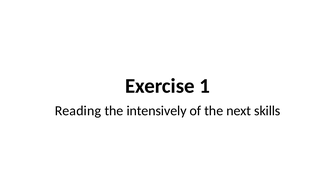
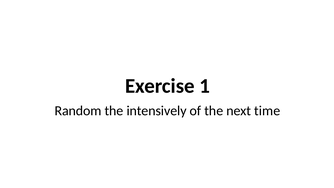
Reading: Reading -> Random (78, 111)
skills: skills -> time (267, 111)
